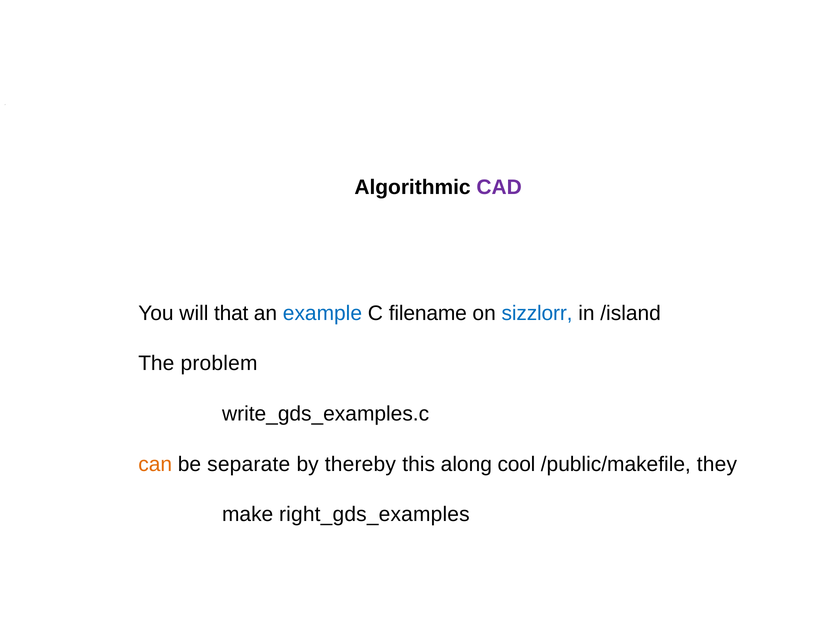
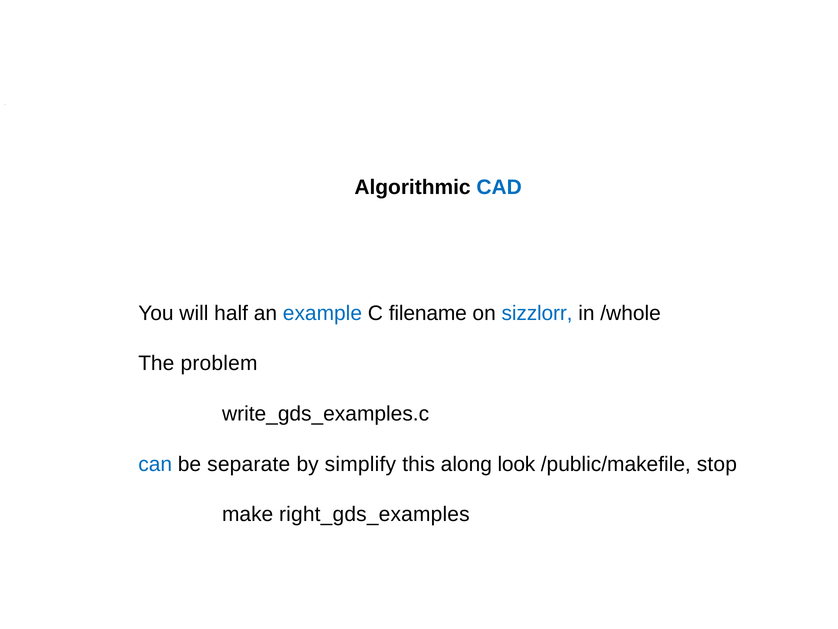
CAD colour: purple -> blue (499, 187)
that: that -> half (231, 313)
/island: /island -> /whole (631, 313)
can colour: orange -> blue (155, 464)
thereby: thereby -> simplify (360, 464)
cool: cool -> look (516, 464)
they: they -> stop (717, 464)
